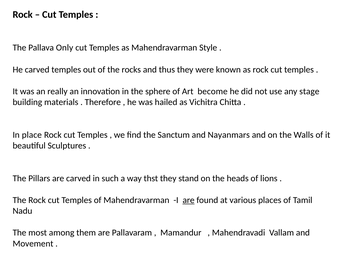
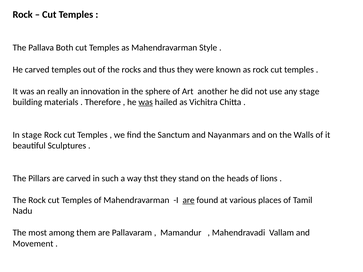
Only: Only -> Both (65, 48)
become: become -> another (213, 91)
was underline: none -> present (146, 102)
In place: place -> stage (32, 135)
